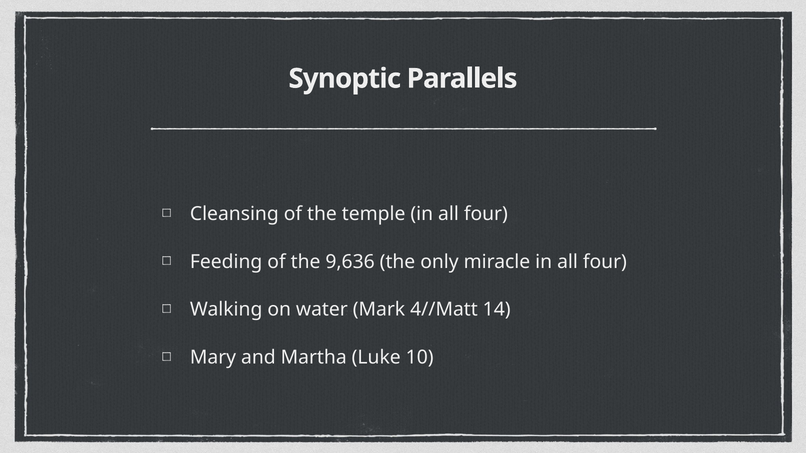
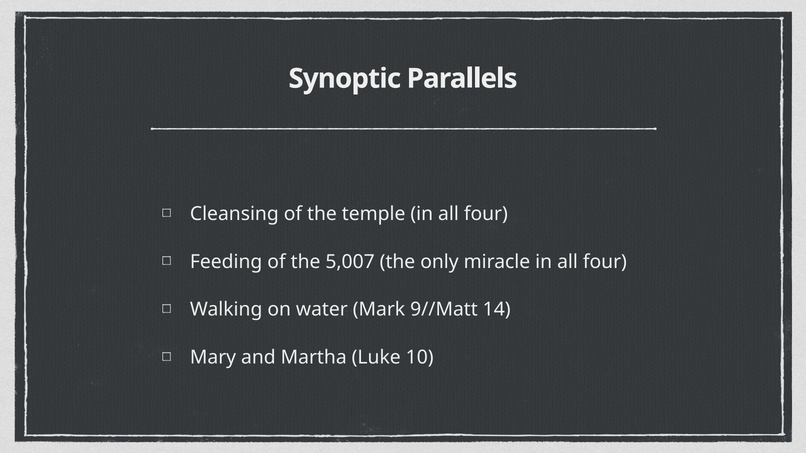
9,636: 9,636 -> 5,007 (350, 262)
4//Matt: 4//Matt -> 9//Matt (444, 310)
